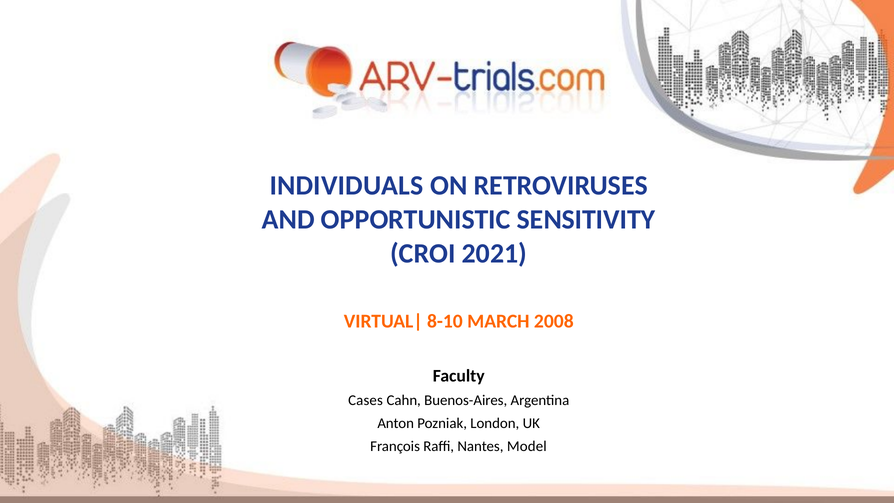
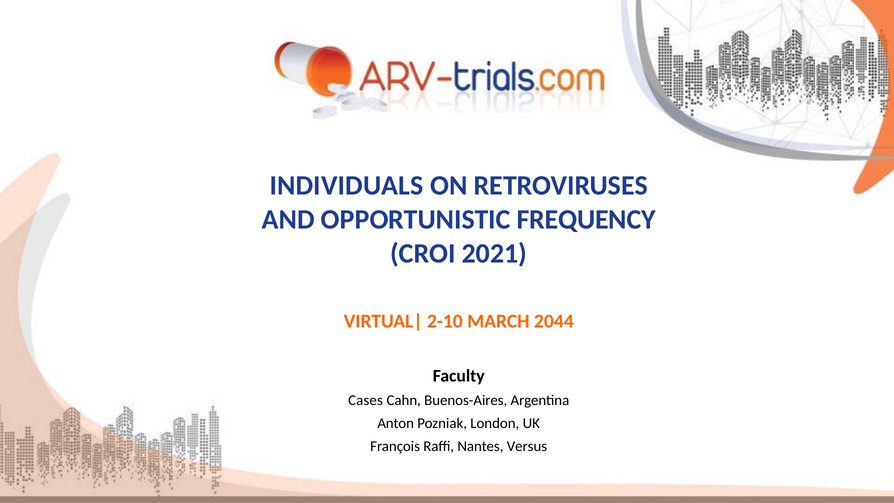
SENSITIVITY: SENSITIVITY -> FREQUENCY (586, 220)
8-10: 8-10 -> 2-10 (445, 321)
2008: 2008 -> 2044 (554, 321)
Model: Model -> Versus (527, 446)
